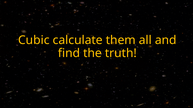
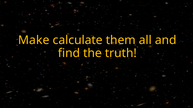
Cubic: Cubic -> Make (34, 40)
